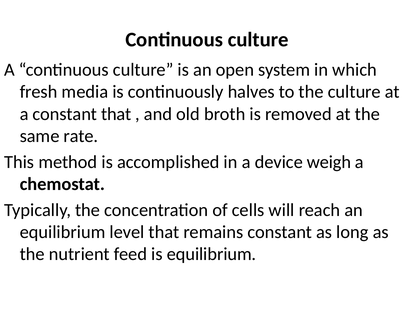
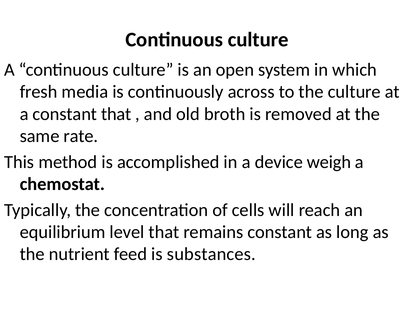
halves: halves -> across (251, 92)
is equilibrium: equilibrium -> substances (211, 254)
